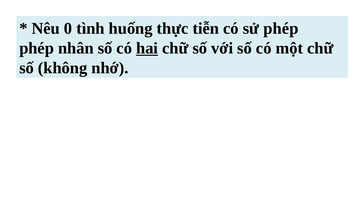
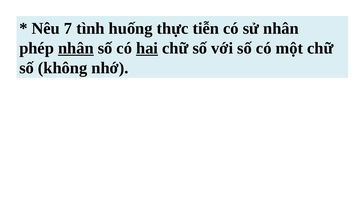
0: 0 -> 7 (68, 28)
sử phép: phép -> nhân (281, 28)
nhân underline: none -> present (76, 48)
